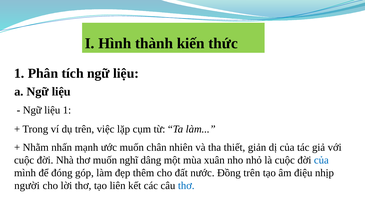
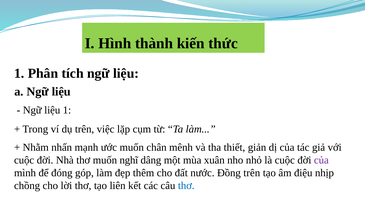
nhiên: nhiên -> mênh (181, 148)
của colour: blue -> purple (321, 160)
người: người -> chồng (27, 186)
